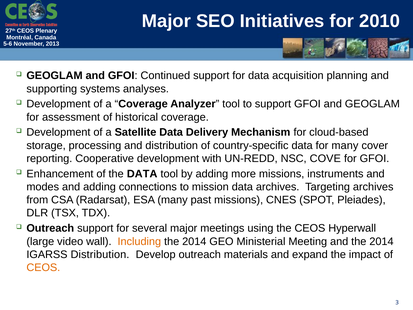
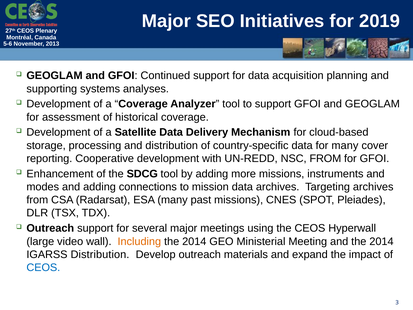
2010: 2010 -> 2019 (380, 21)
NSC COVE: COVE -> FROM (325, 158)
the DATA: DATA -> SDCG (142, 174)
CEOS colour: orange -> blue (43, 267)
